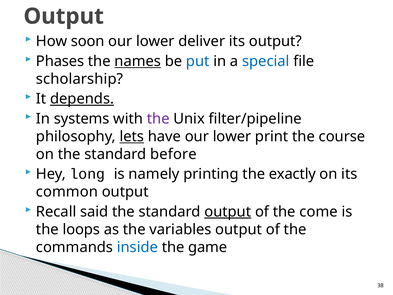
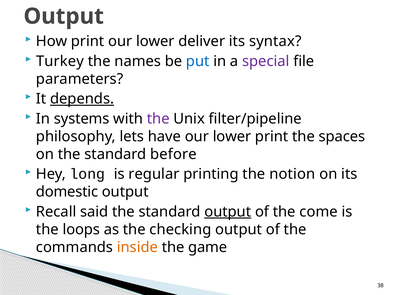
How soon: soon -> print (88, 41)
its output: output -> syntax (275, 41)
Phases: Phases -> Turkey (60, 61)
names underline: present -> none (138, 61)
special colour: blue -> purple (266, 61)
scholarship: scholarship -> parameters (80, 79)
lets underline: present -> none (132, 136)
course: course -> spaces (342, 136)
namely: namely -> regular (154, 174)
exactly: exactly -> notion (292, 174)
common: common -> domestic (67, 192)
variables: variables -> checking (180, 229)
inside colour: blue -> orange (137, 247)
